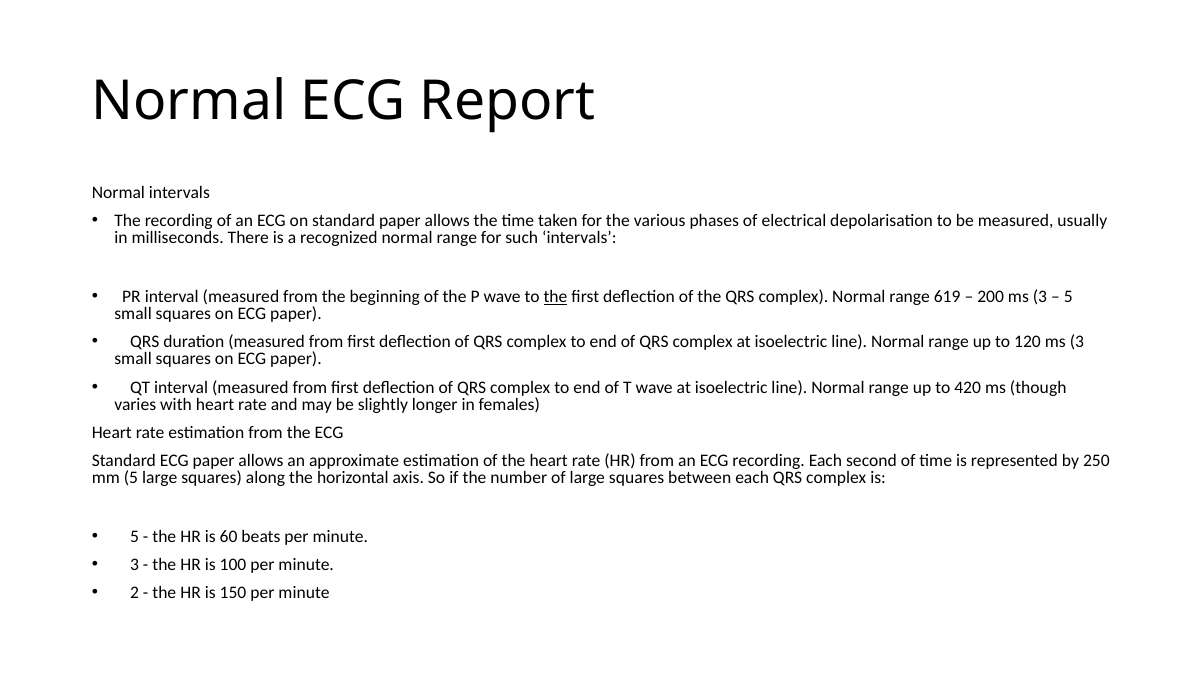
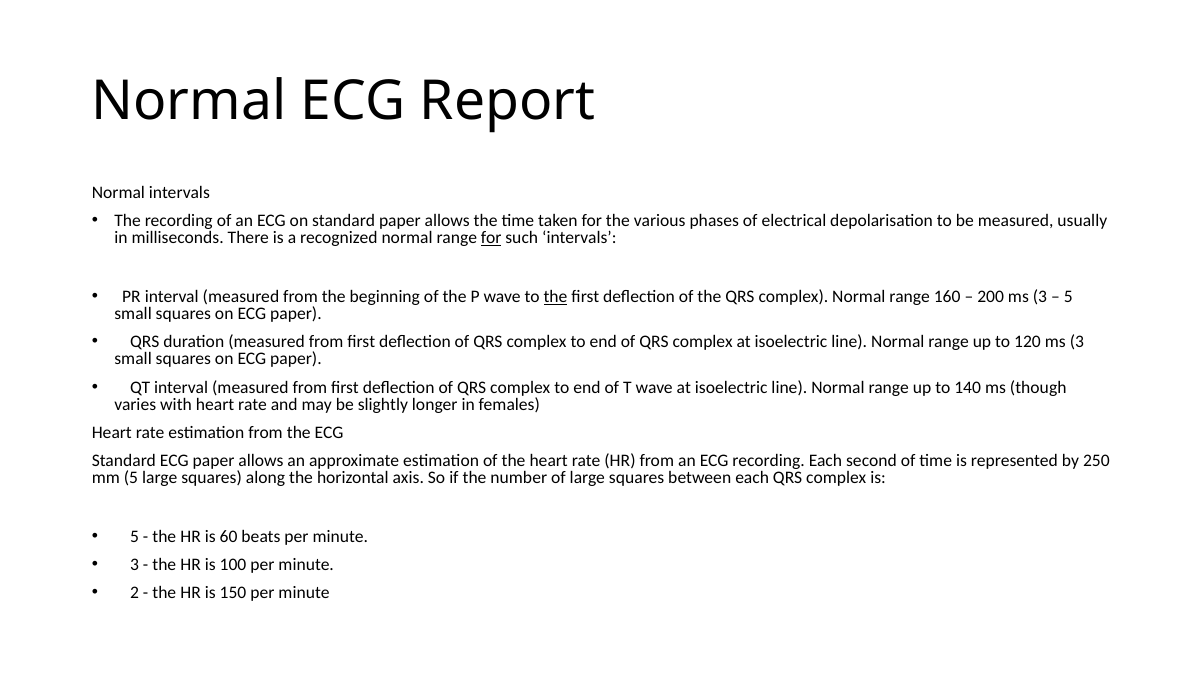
for underline: none -> present (491, 238)
619: 619 -> 160 (947, 297)
420: 420 -> 140 (968, 387)
